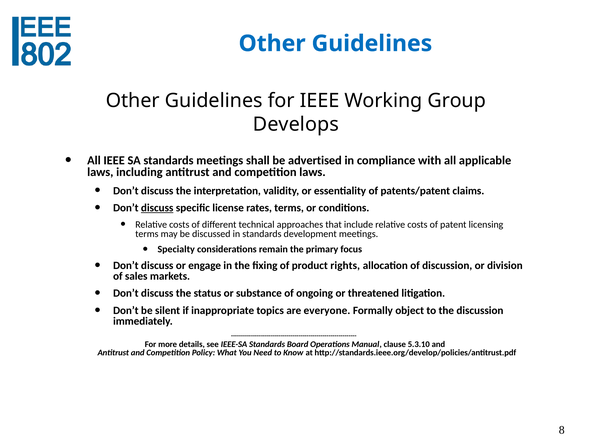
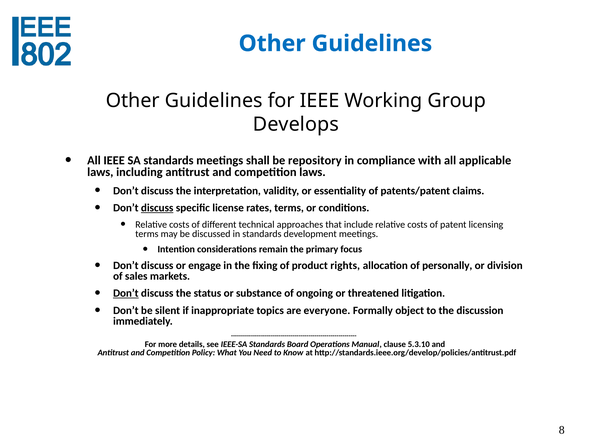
advertised: advertised -> repository (315, 160)
Specialty: Specialty -> Intention (176, 249)
of discussion: discussion -> personally (447, 265)
Don’t underline: none -> present (126, 293)
